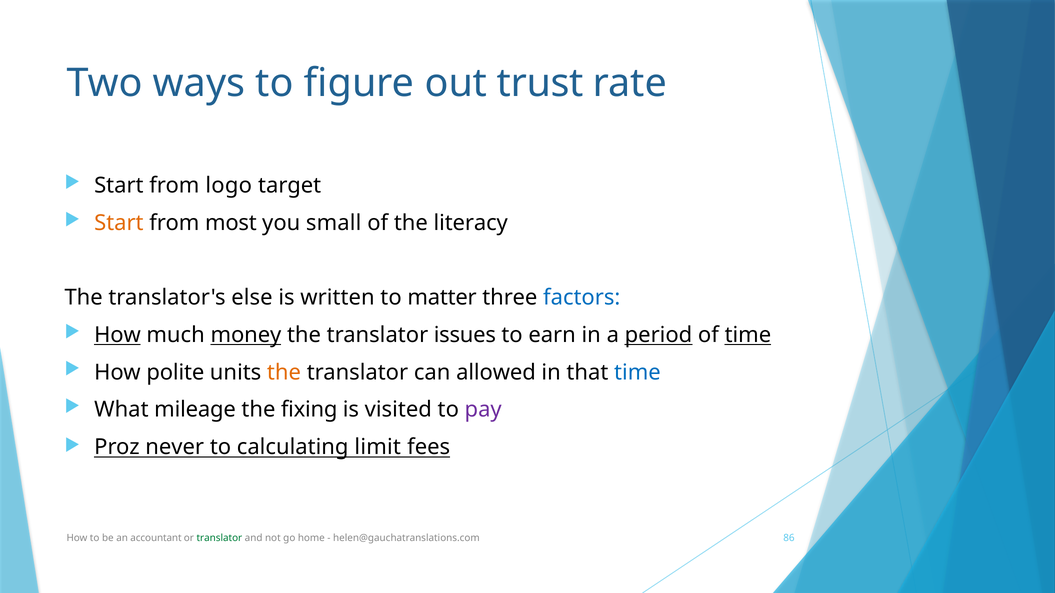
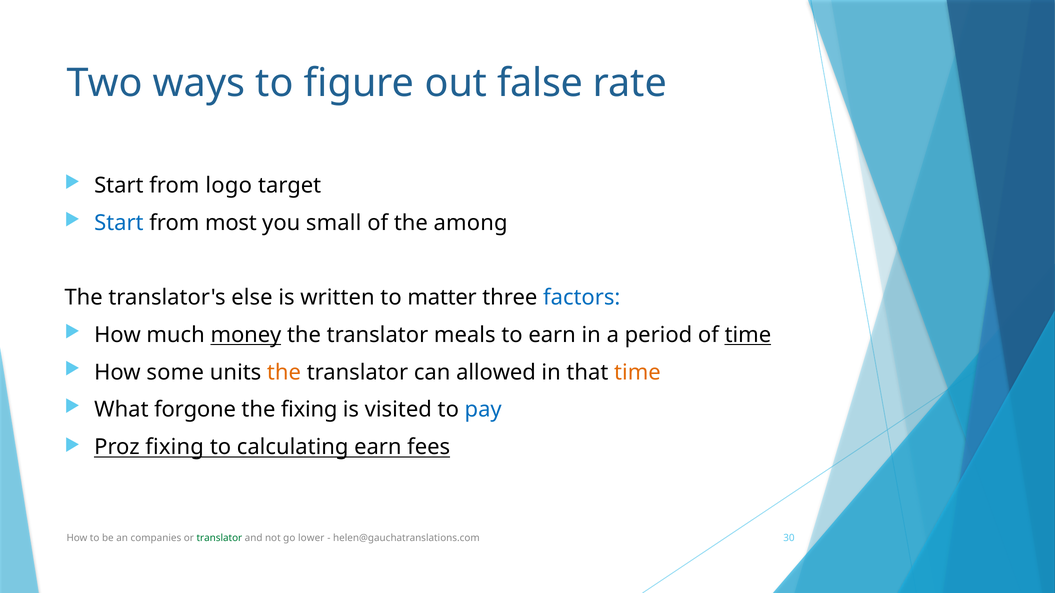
trust: trust -> false (540, 83)
Start colour: orange -> blue (119, 223)
literacy: literacy -> among (471, 223)
How underline: present -> none (117, 335)
issues: issues -> meals (465, 335)
period underline: present -> none (658, 335)
polite: polite -> some (175, 373)
time colour: blue -> orange (637, 373)
mileage: mileage -> forgone (195, 410)
pay colour: purple -> blue (483, 410)
Proz never: never -> fixing (175, 447)
calculating limit: limit -> earn (378, 447)
accountant: accountant -> companies (156, 538)
home: home -> lower (311, 538)
86: 86 -> 30 (789, 538)
